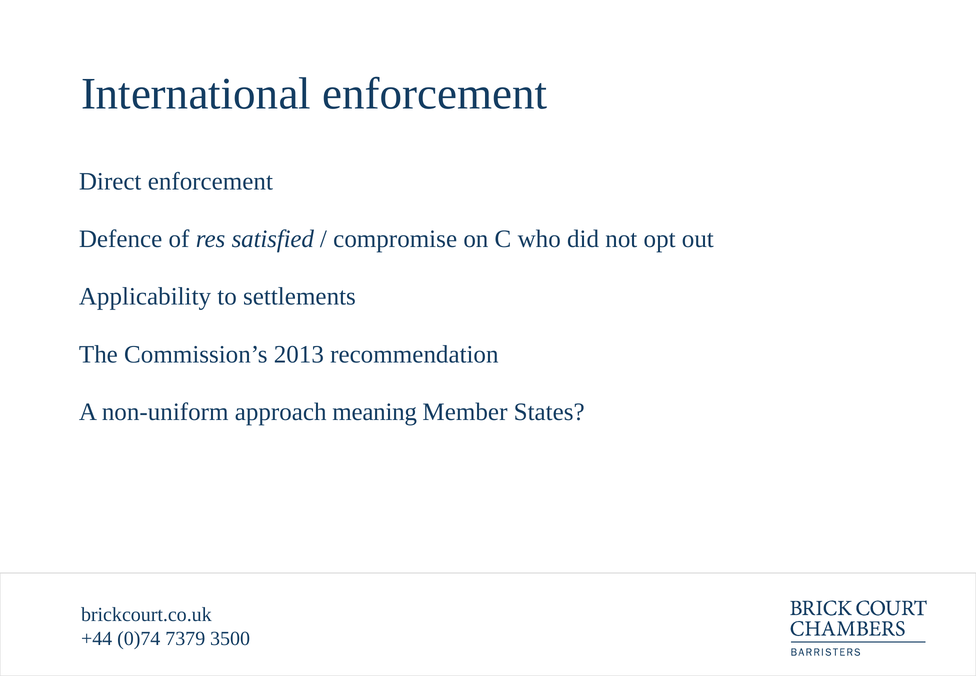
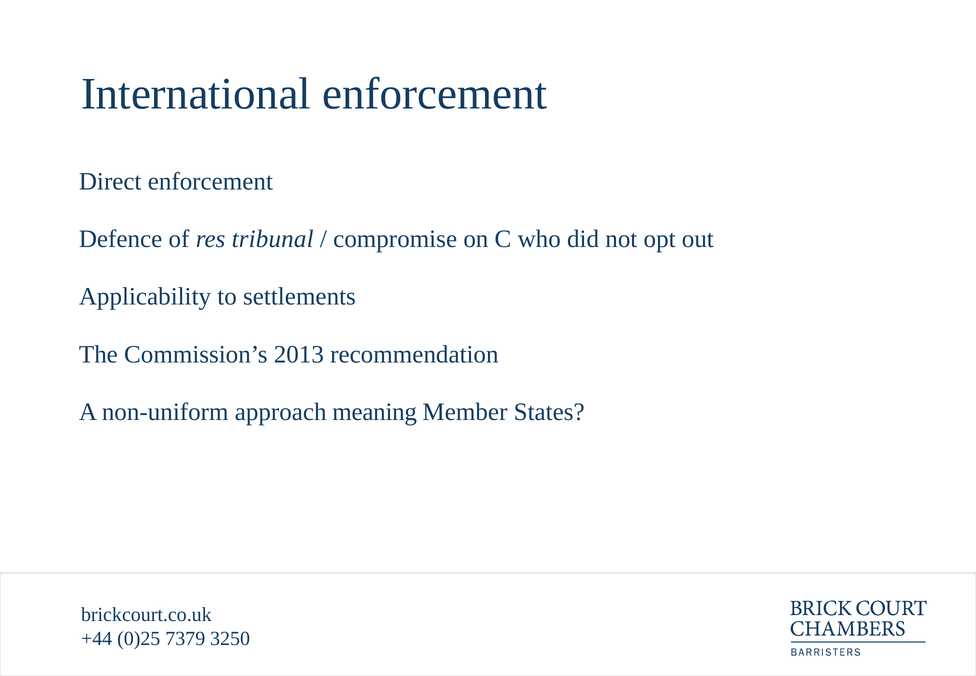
satisfied: satisfied -> tribunal (273, 239)
0)74: 0)74 -> 0)25 (139, 638)
3500: 3500 -> 3250 (230, 638)
